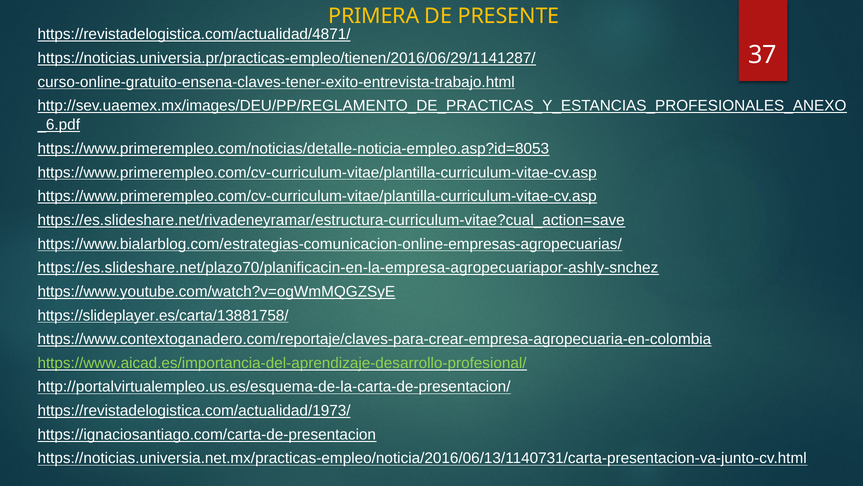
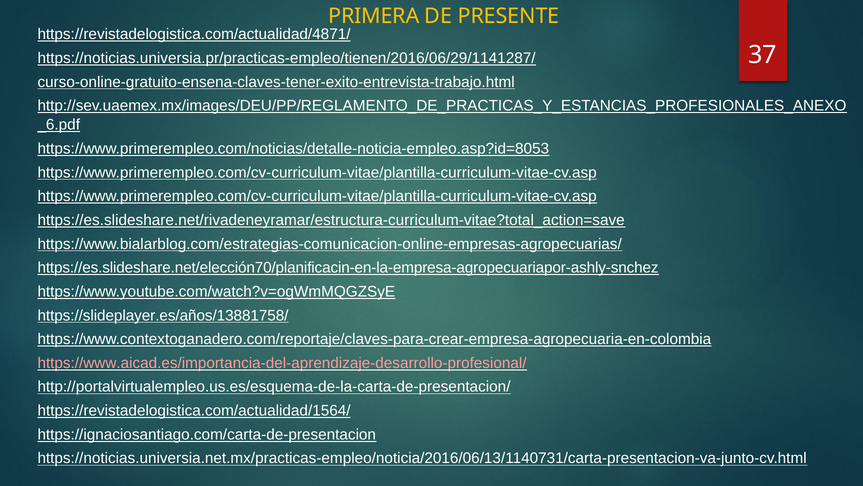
https://es.slideshare.net/rivadeneyramar/estructura-curriculum-vitae?cual_action=save: https://es.slideshare.net/rivadeneyramar/estructura-curriculum-vitae?cual_action=save -> https://es.slideshare.net/rivadeneyramar/estructura-curriculum-vitae?total_action=save (331, 220)
https://es.slideshare.net/plazo70/planificacin-en-la-empresa-agropecuariapor-ashly-snchez: https://es.slideshare.net/plazo70/planificacin-en-la-empresa-agropecuariapor-ashly-snchez -> https://es.slideshare.net/elección70/planificacin-en-la-empresa-agropecuariapor-ashly-snchez (348, 267)
https://slideplayer.es/carta/13881758/: https://slideplayer.es/carta/13881758/ -> https://slideplayer.es/años/13881758/ (163, 315)
https://www.aicad.es/importancia-del-aprendizaje-desarrollo-profesional/ colour: light green -> pink (282, 363)
https://revistadelogistica.com/actualidad/1973/: https://revistadelogistica.com/actualidad/1973/ -> https://revistadelogistica.com/actualidad/1564/ (194, 410)
